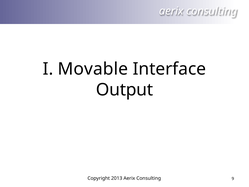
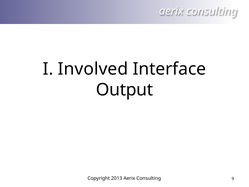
Movable: Movable -> Involved (93, 69)
